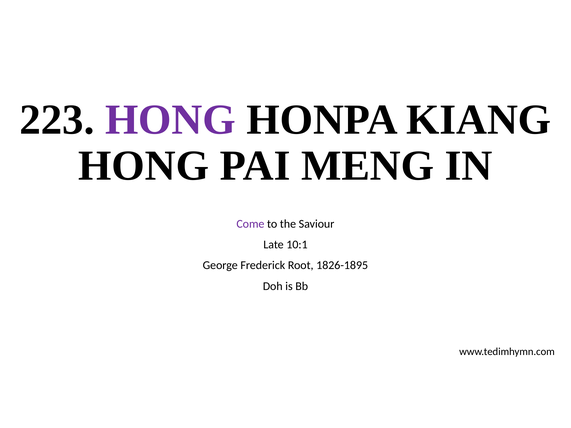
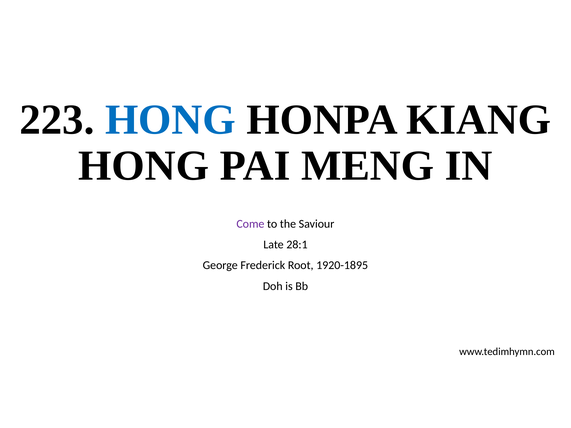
HONG colour: purple -> blue (170, 120)
10:1: 10:1 -> 28:1 (297, 245)
1826-1895: 1826-1895 -> 1920-1895 (342, 266)
